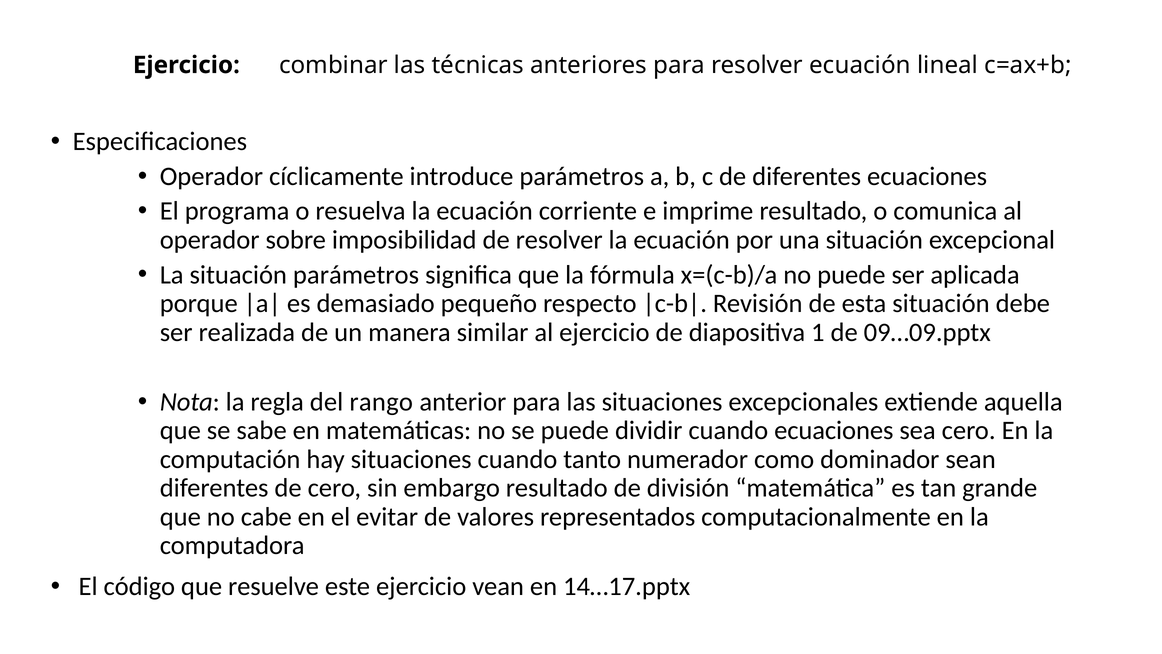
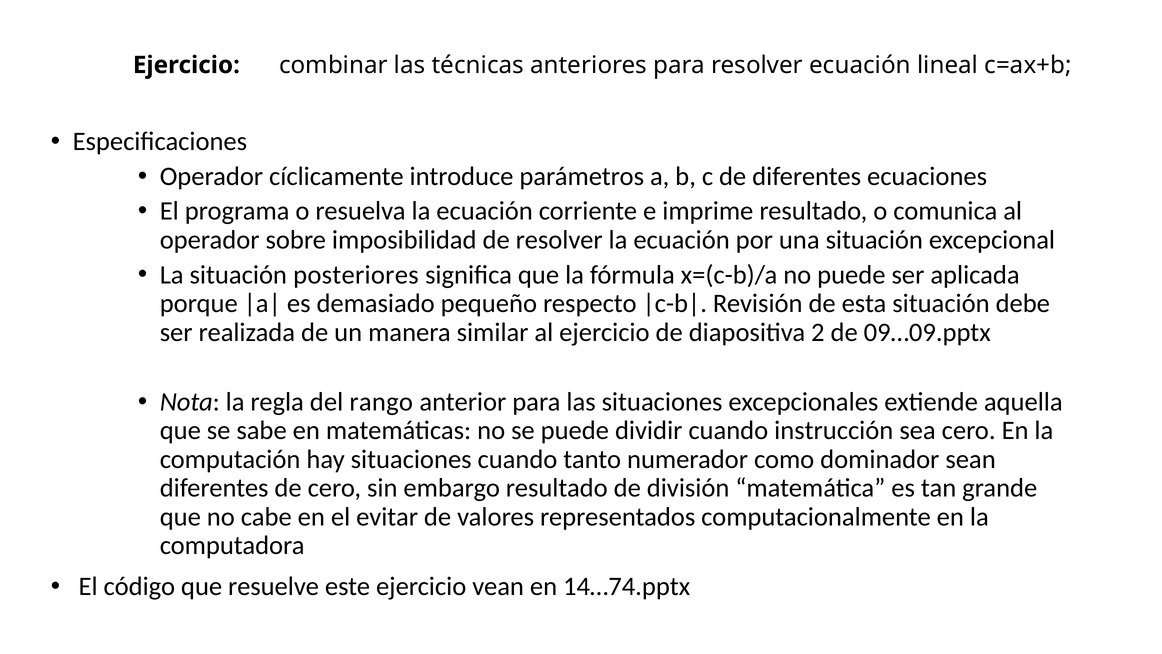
situación parámetros: parámetros -> posteriores (356, 275)
1: 1 -> 2 (818, 332)
cuando ecuaciones: ecuaciones -> instrucción (834, 430)
14…17.pptx: 14…17.pptx -> 14…74.pptx (627, 586)
